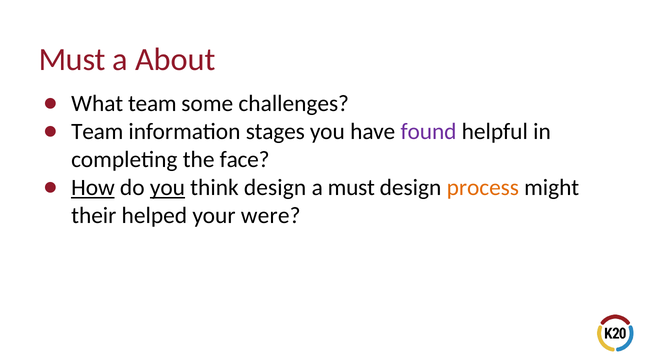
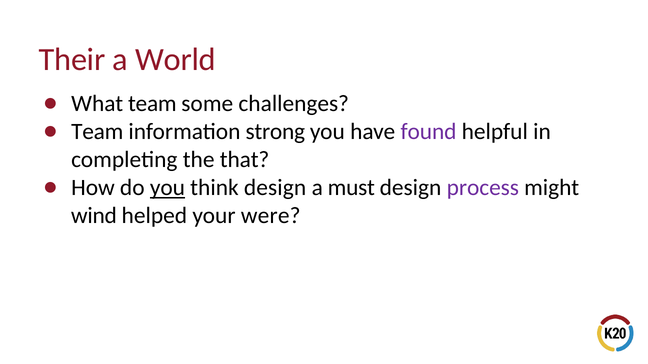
Must: Must -> Their (72, 60)
About: About -> World (176, 60)
stages: stages -> strong (275, 132)
face: face -> that (245, 160)
How underline: present -> none (93, 188)
process colour: orange -> purple (483, 188)
their: their -> wind (94, 216)
